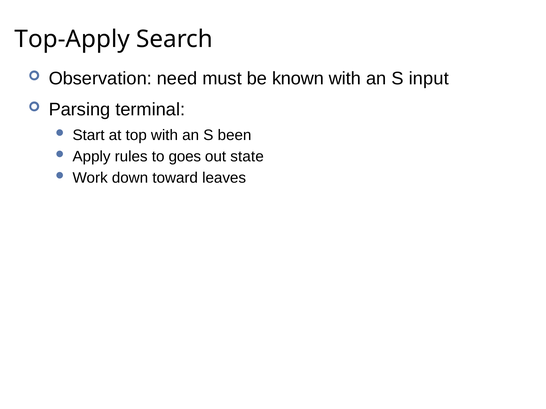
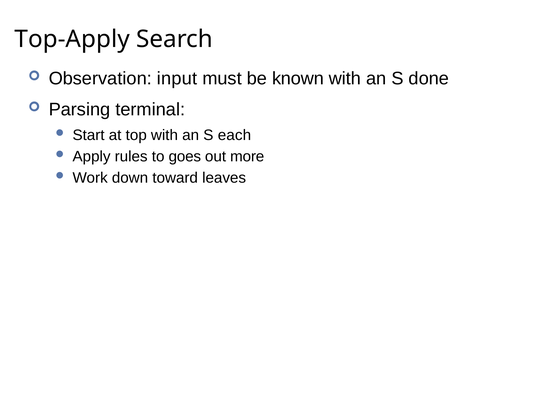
need: need -> input (177, 79)
input: input -> done (429, 79)
been: been -> each (234, 135)
state: state -> more (247, 157)
